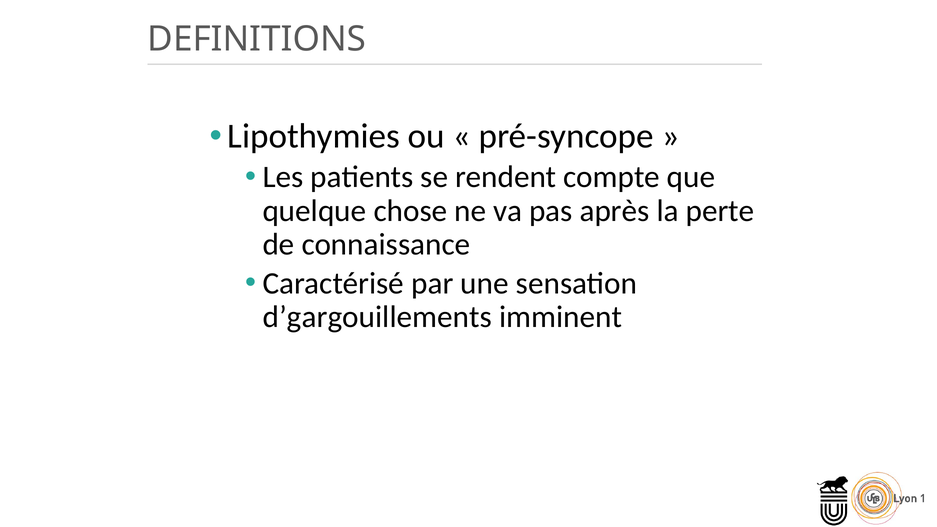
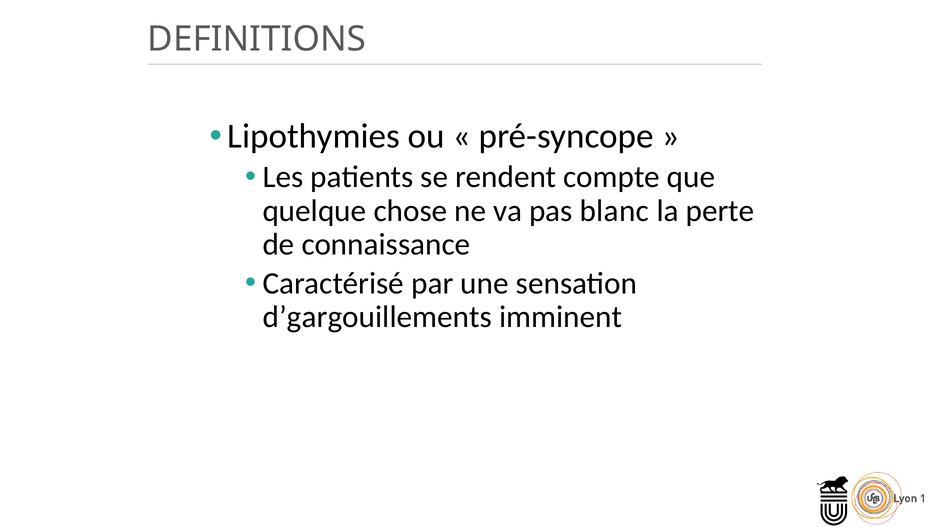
après: après -> blanc (614, 211)
